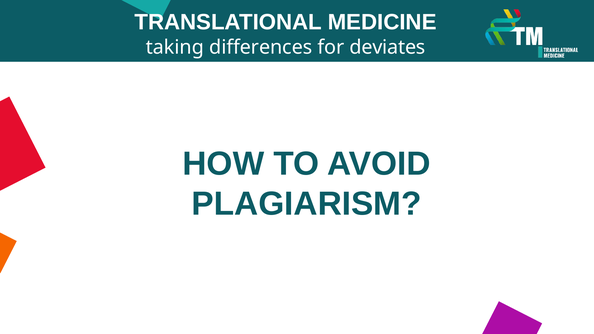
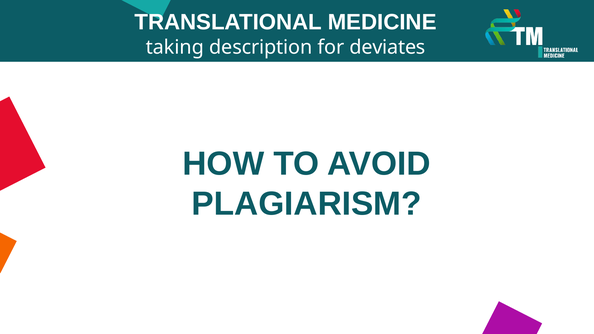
differences: differences -> description (261, 47)
